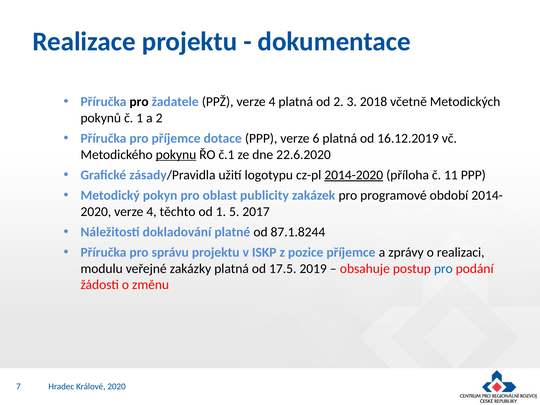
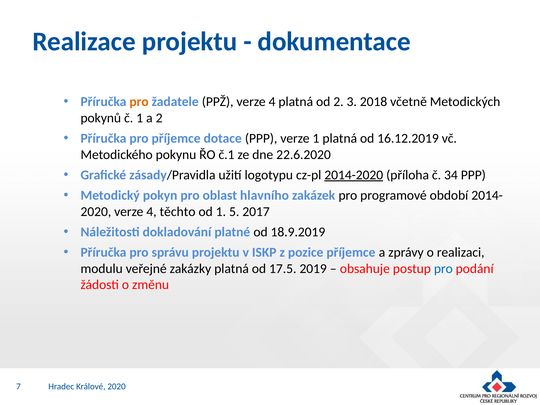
pro colour: black -> orange (139, 102)
verze 6: 6 -> 1 (316, 138)
pokynu underline: present -> none (176, 155)
11: 11 -> 34 (451, 175)
publicity: publicity -> hlavního (264, 195)
87.1.8244: 87.1.8244 -> 18.9.2019 (298, 232)
